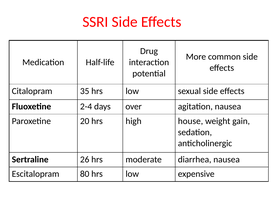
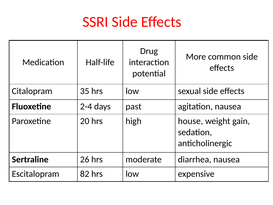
over: over -> past (134, 106)
80: 80 -> 82 (85, 174)
